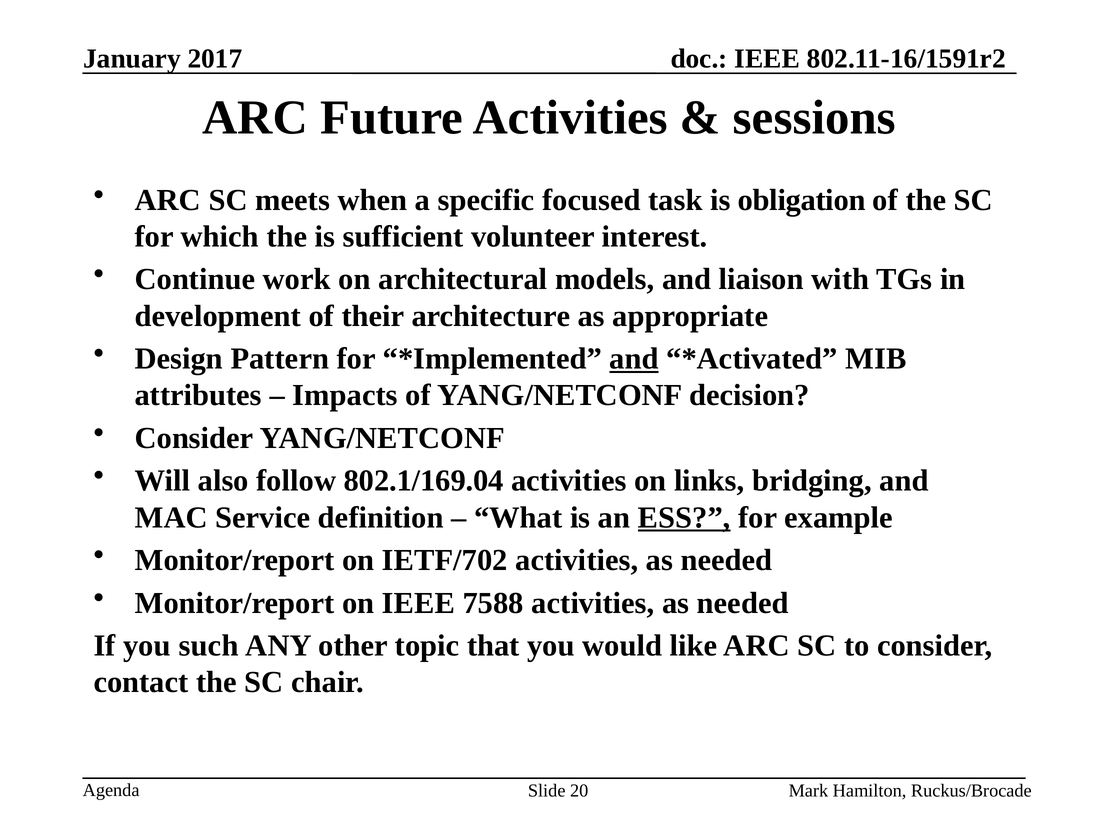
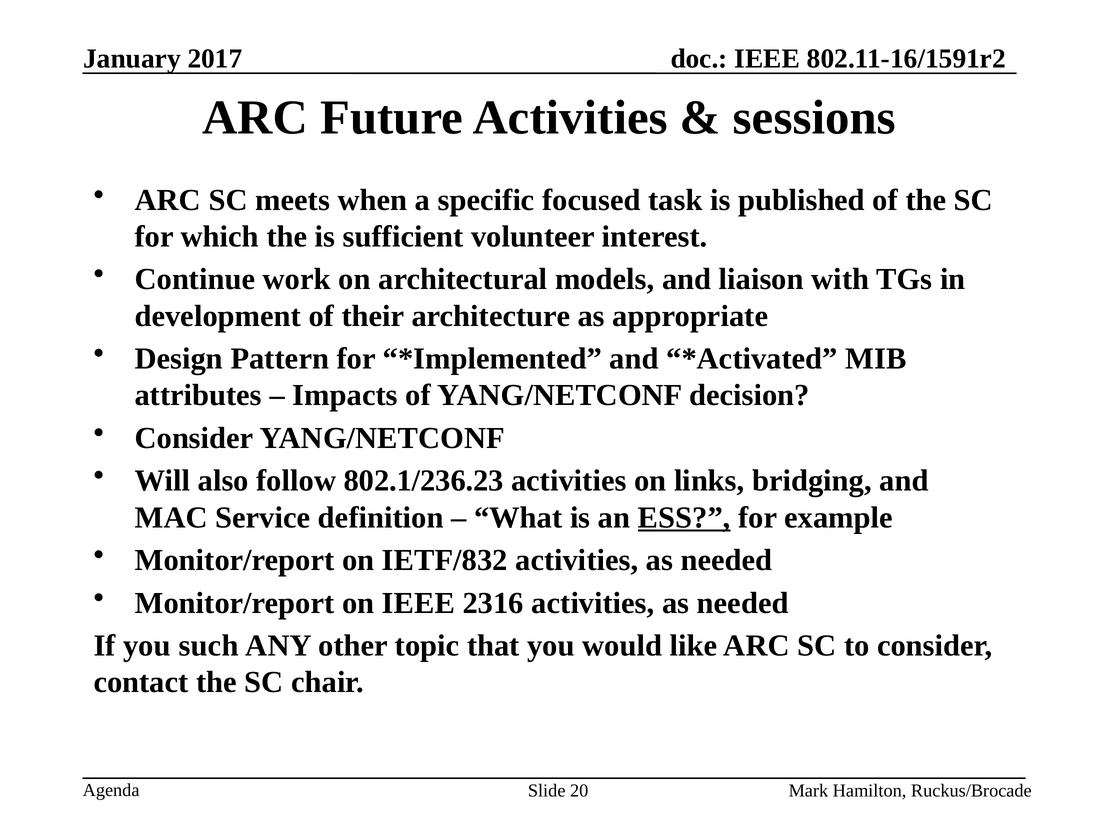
obligation: obligation -> published (802, 200)
and underline: present -> none (634, 359)
802.1/169.04: 802.1/169.04 -> 802.1/236.23 (424, 481)
IETF/702: IETF/702 -> IETF/832 (445, 560)
7588: 7588 -> 2316 (493, 603)
